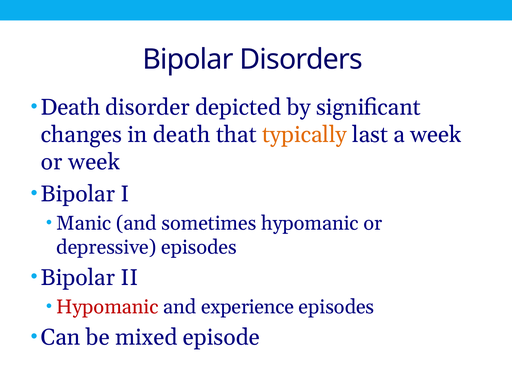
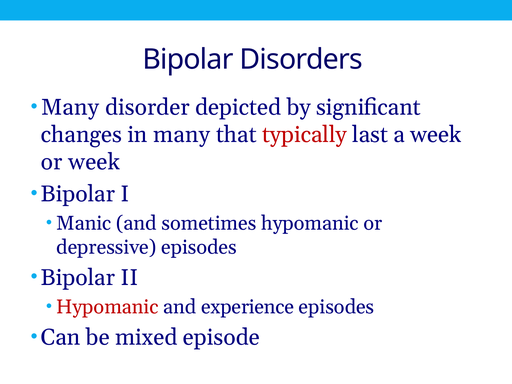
Death: Death -> Many (70, 107)
in death: death -> many (182, 135)
typically colour: orange -> red (304, 135)
